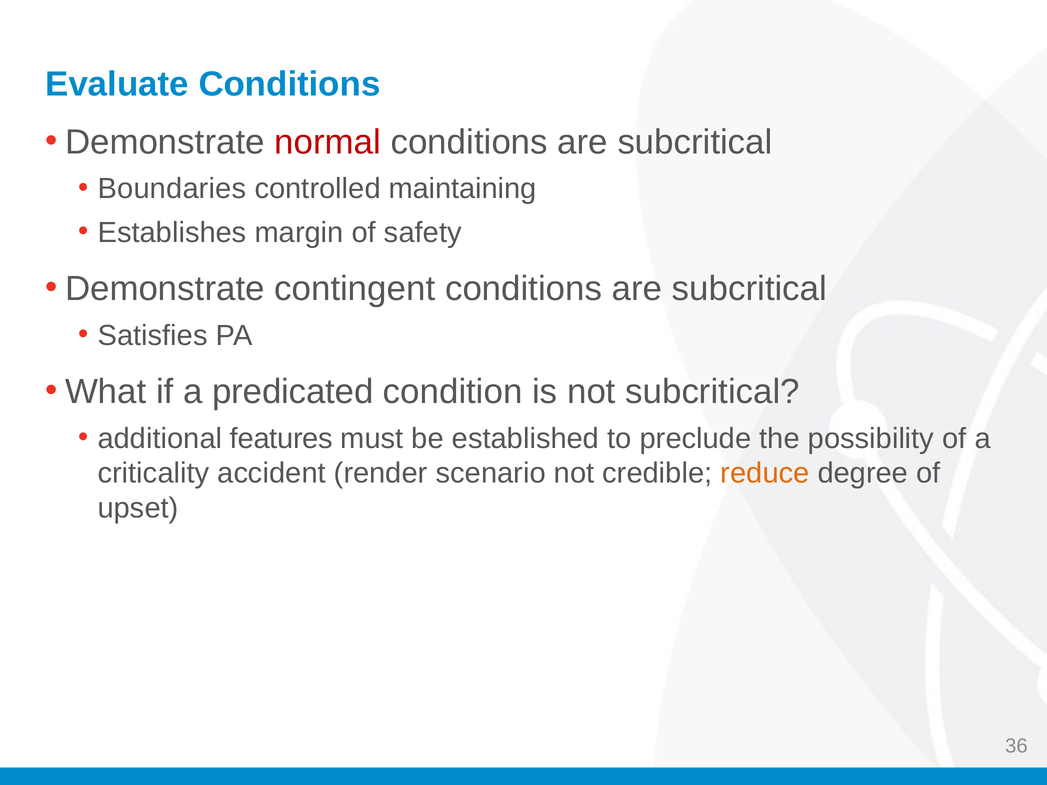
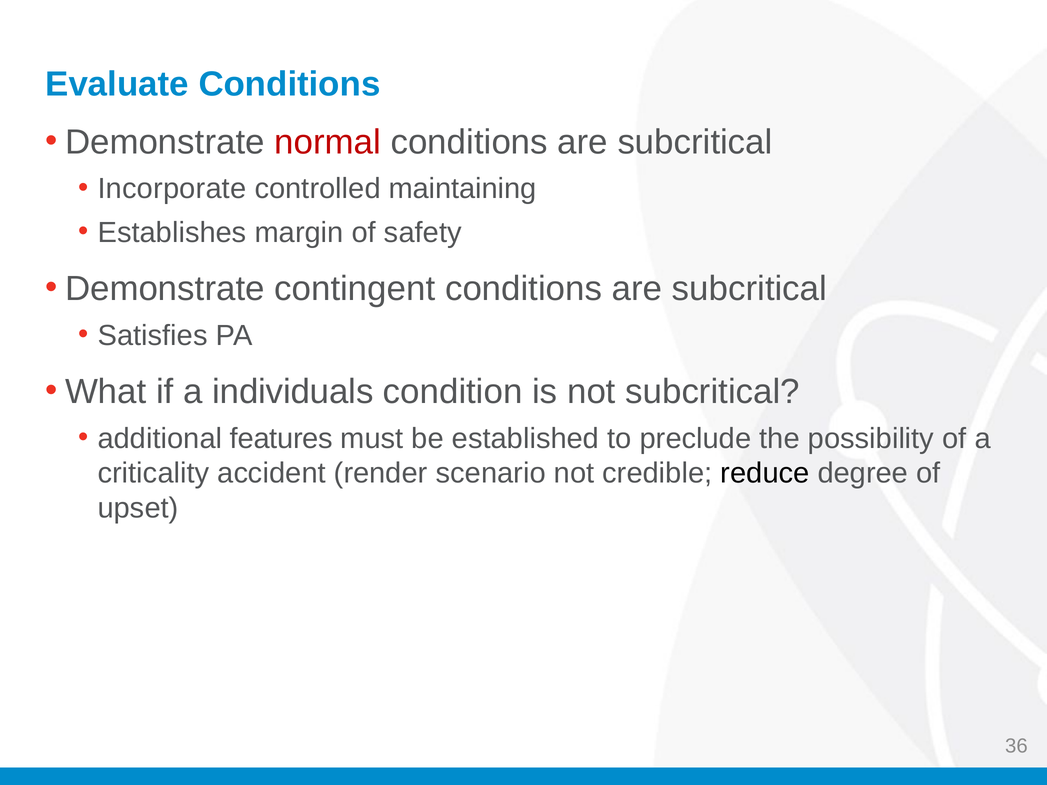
Boundaries: Boundaries -> Incorporate (172, 189)
predicated: predicated -> individuals (293, 392)
reduce colour: orange -> black (765, 473)
